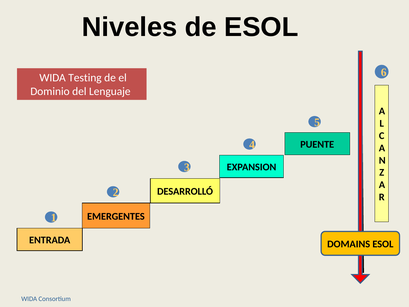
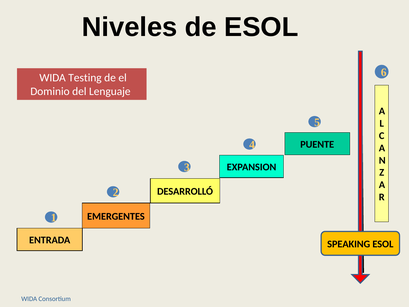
DOMAINS: DOMAINS -> SPEAKING (349, 244)
